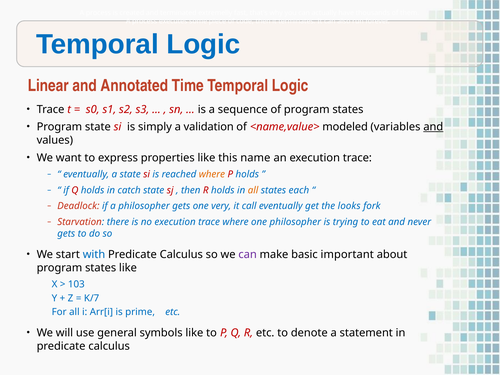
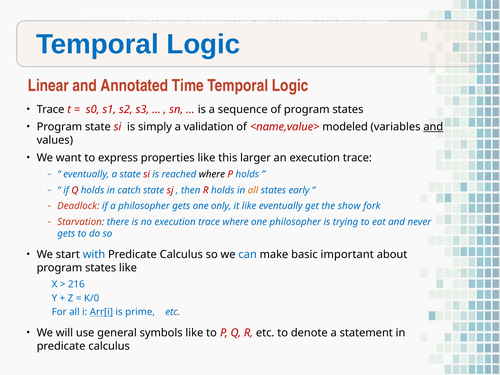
name: name -> larger (255, 158)
where colour: orange -> black (212, 174)
each: each -> early (299, 190)
very: very -> only (221, 206)
it call: call -> like (249, 206)
looks: looks -> show (349, 206)
can colour: purple -> blue (248, 255)
103: 103 -> 216 (76, 284)
K/7: K/7 -> K/0 (92, 298)
Arr[i underline: none -> present (101, 312)
